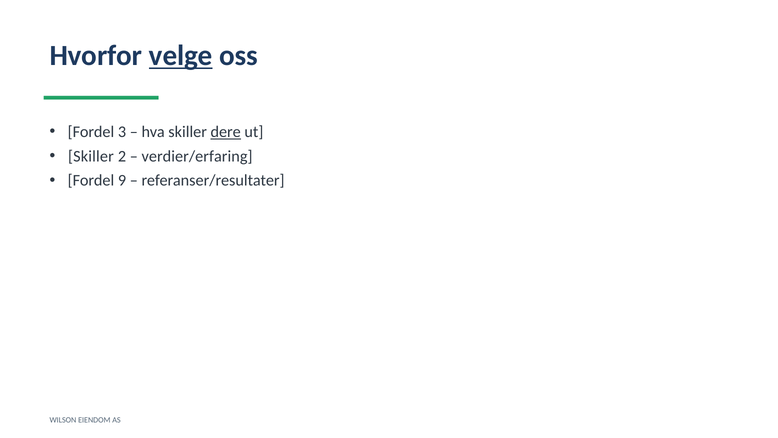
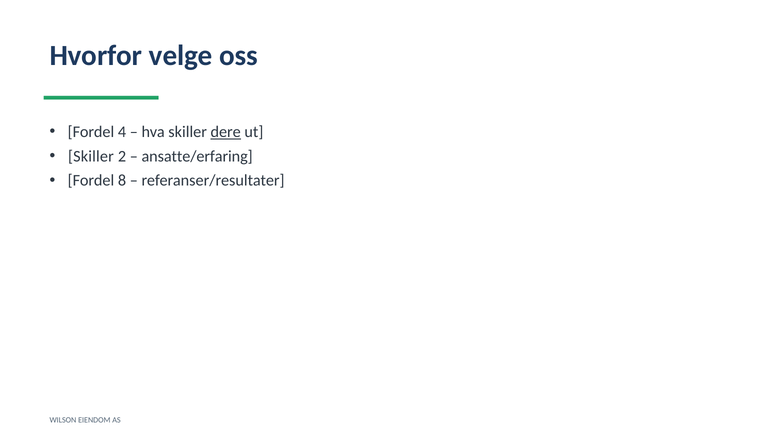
velge underline: present -> none (181, 56)
3: 3 -> 4 (122, 132)
verdier/erfaring: verdier/erfaring -> ansatte/erfaring (197, 156)
9: 9 -> 8 (122, 180)
